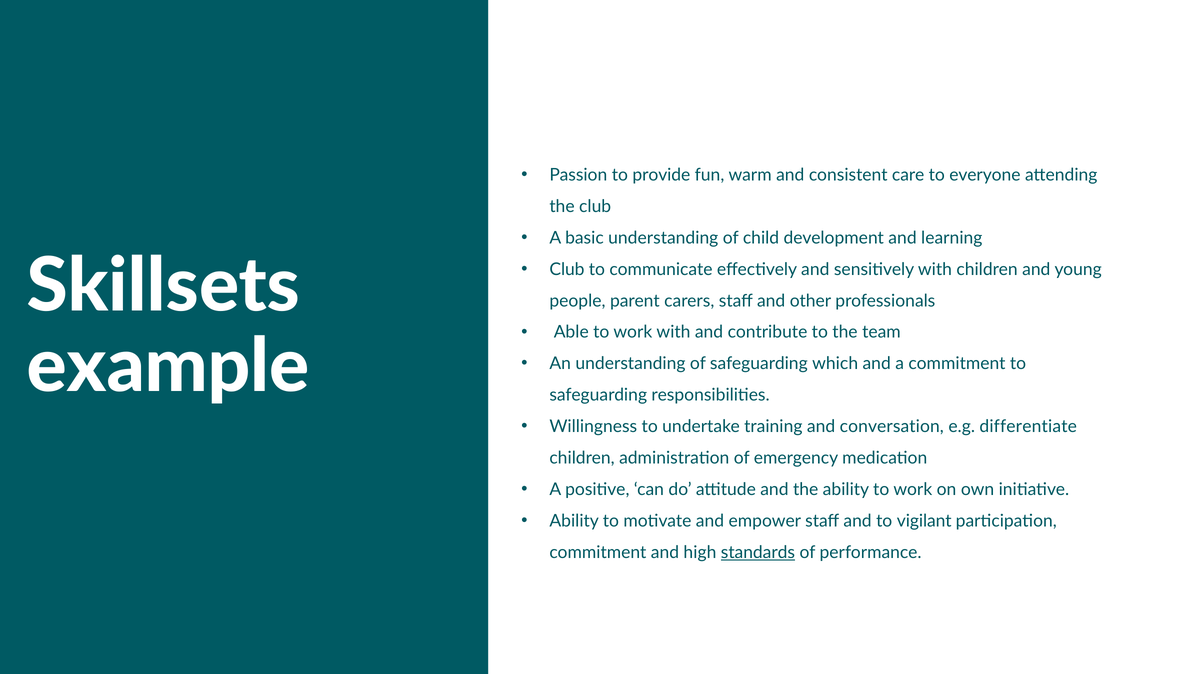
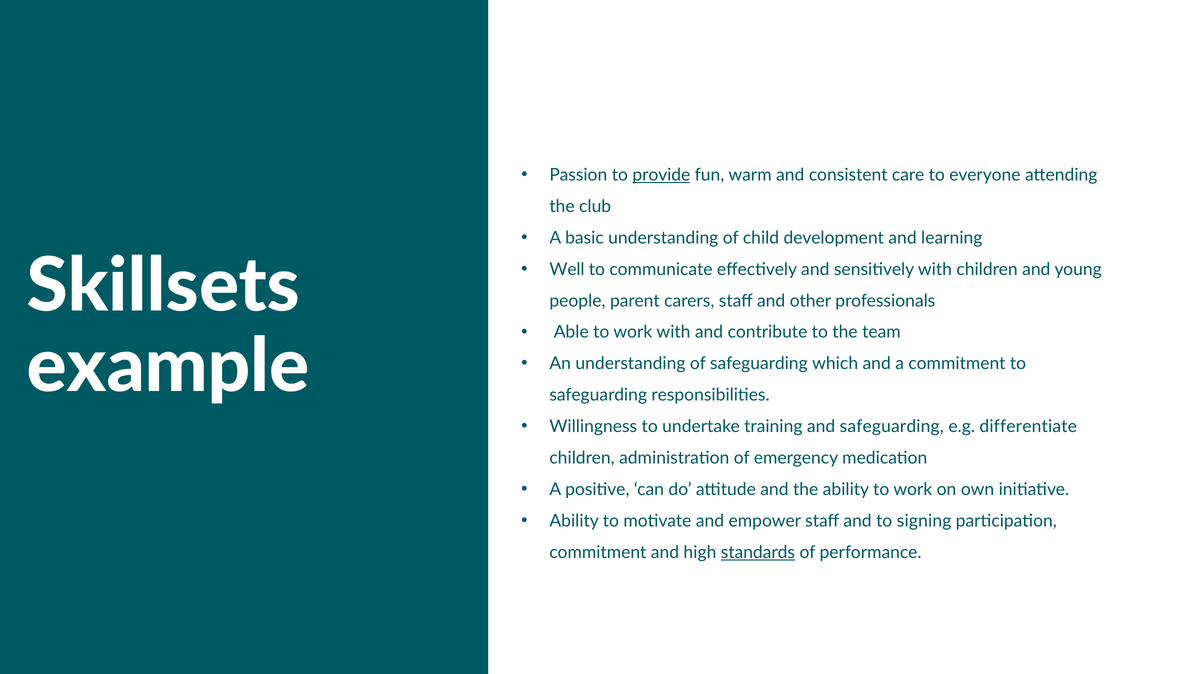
provide underline: none -> present (661, 175)
Club: Club -> Well (567, 269)
and conversation: conversation -> safeguarding (892, 426)
vigilant: vigilant -> signing (924, 521)
